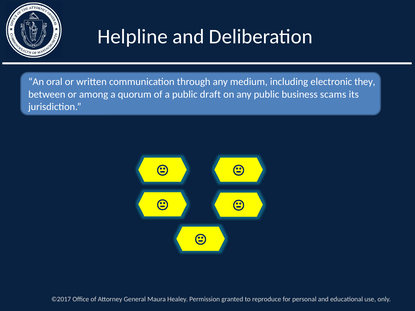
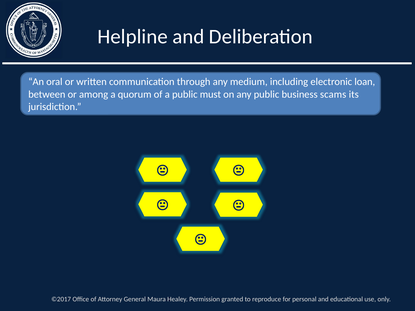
they: they -> loan (365, 82)
draft: draft -> must (210, 94)
